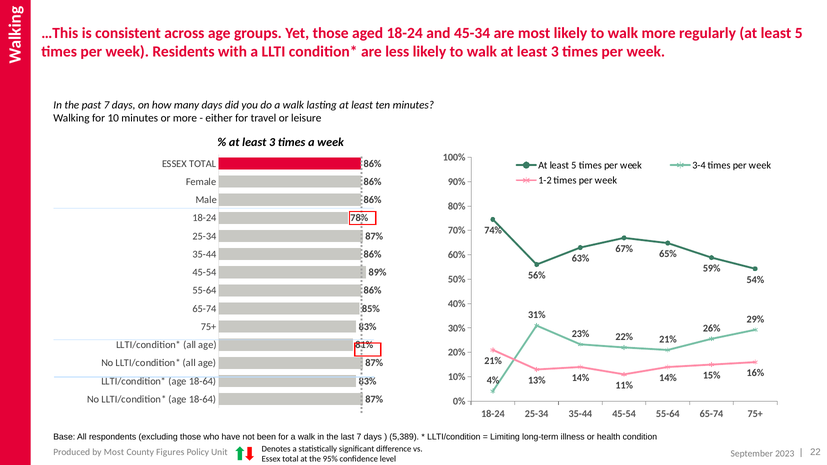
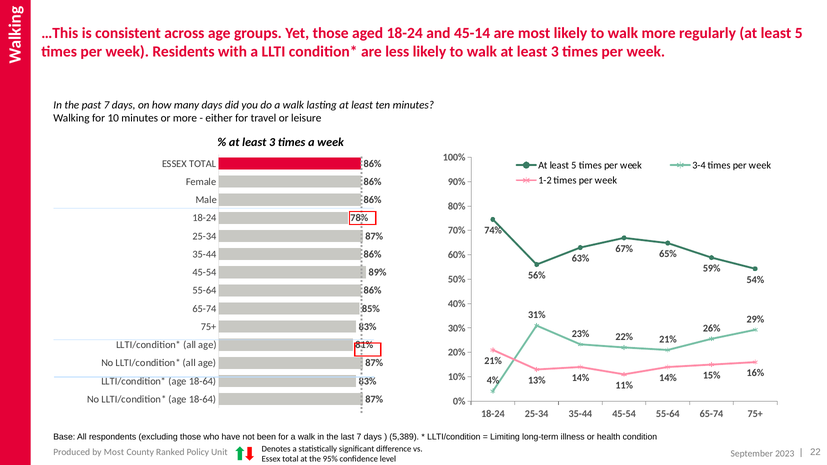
45-34: 45-34 -> 45-14 (472, 33)
Figures: Figures -> Ranked (170, 453)
